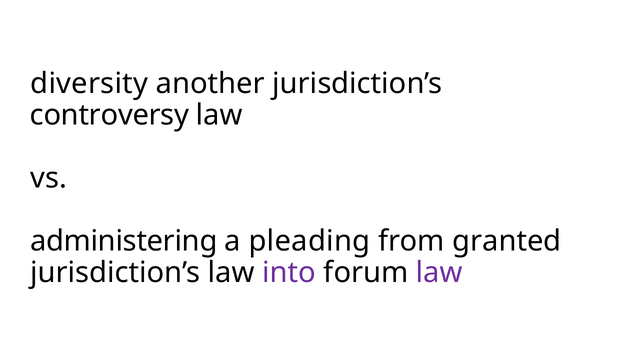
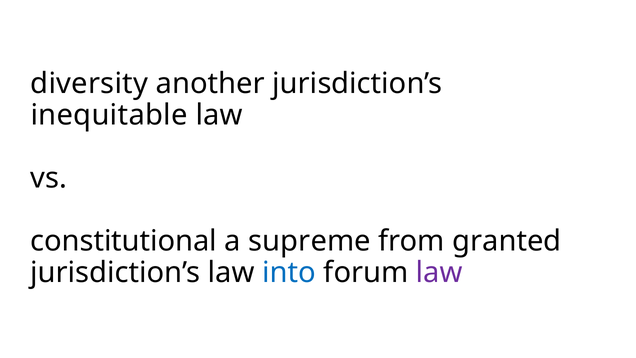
controversy: controversy -> inequitable (109, 115)
administering: administering -> constitutional (124, 241)
pleading: pleading -> supreme (310, 241)
into colour: purple -> blue (289, 272)
